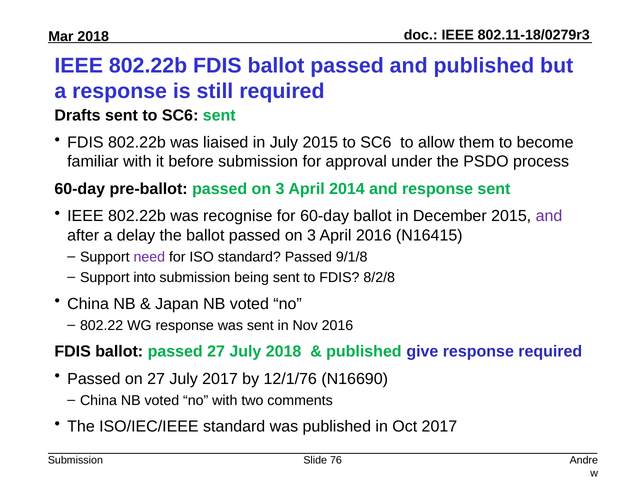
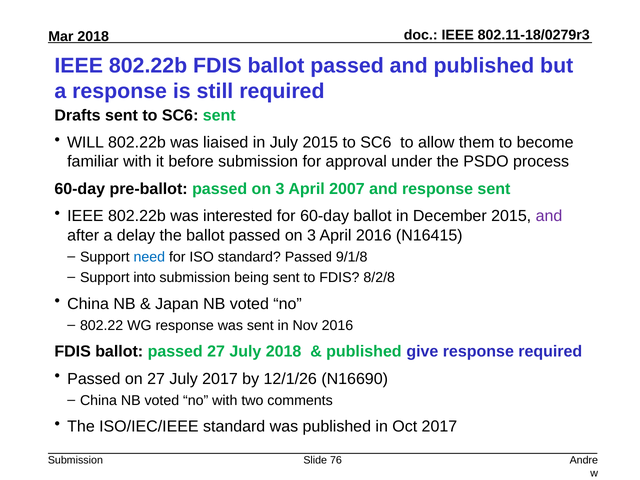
FDIS: FDIS -> WILL (85, 142)
2014: 2014 -> 2007 (347, 189)
recognise: recognise -> interested (238, 216)
need colour: purple -> blue (149, 257)
12/1/76: 12/1/76 -> 12/1/26 (290, 379)
